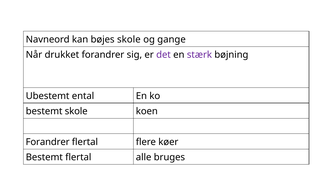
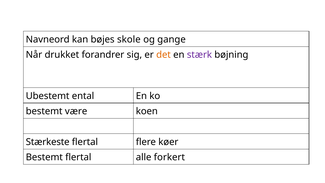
det colour: purple -> orange (163, 55)
bestemt skole: skole -> være (76, 111)
Forandrer: Forandrer -> Stærkeste (48, 142)
bruges: bruges -> forkert (169, 157)
